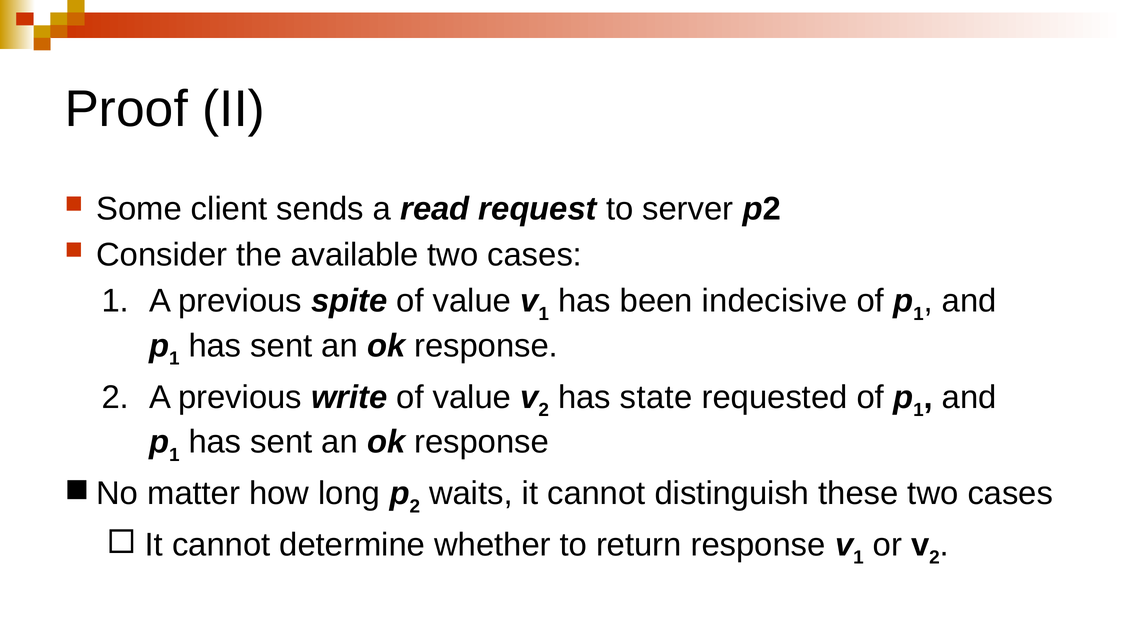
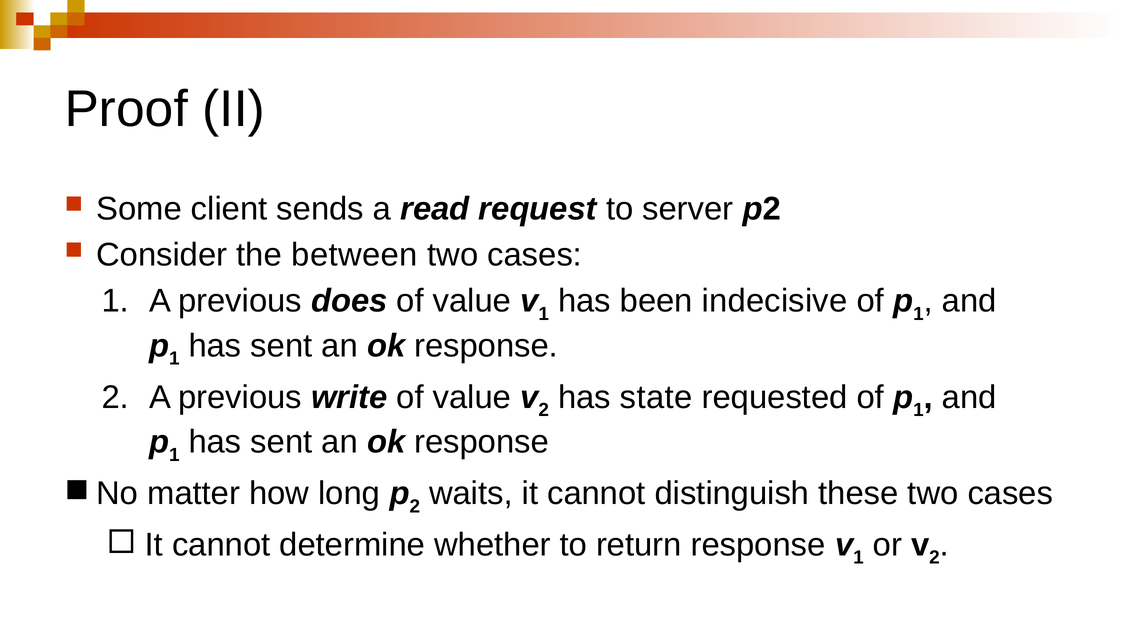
available: available -> between (354, 255)
spite: spite -> does (349, 301)
